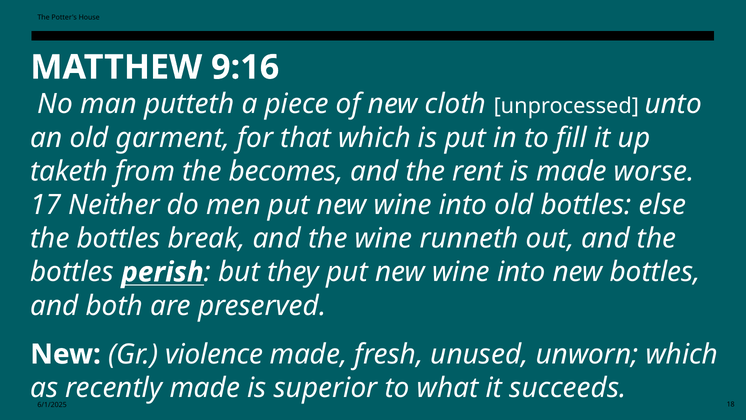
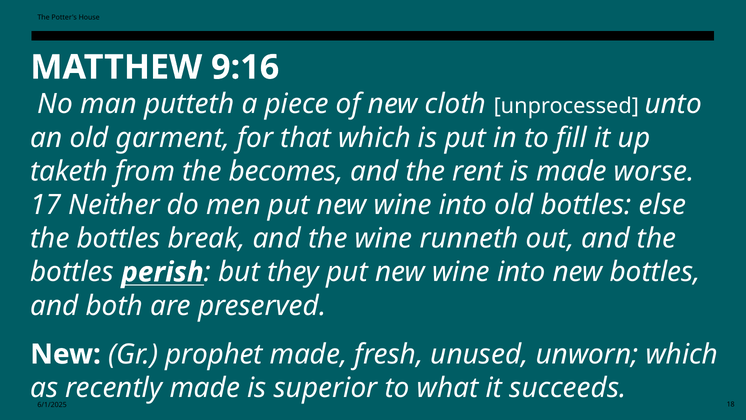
violence: violence -> prophet (214, 354)
